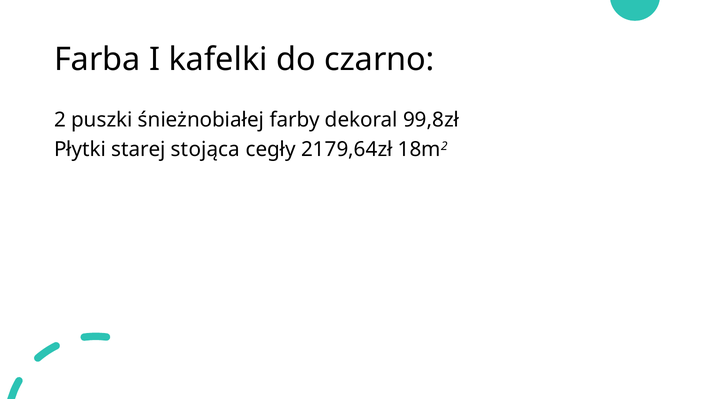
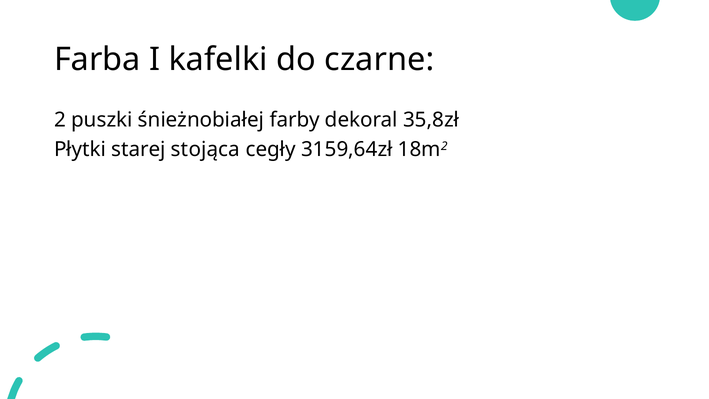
czarno: czarno -> czarne (379, 60)
99,8zł: 99,8zł -> 35,8zł (431, 120)
2179,64zł: 2179,64zł -> 3159,64zł (347, 150)
